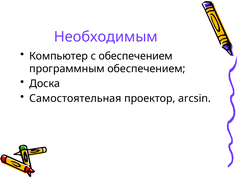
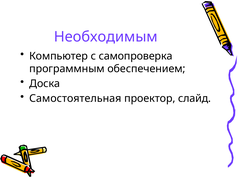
с обеспечением: обеспечением -> самопроверка (136, 56)
arcsin: arcsin -> слайд (195, 99)
